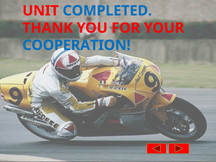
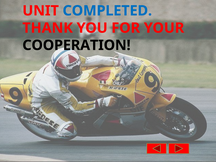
COOPERATION colour: blue -> black (76, 45)
